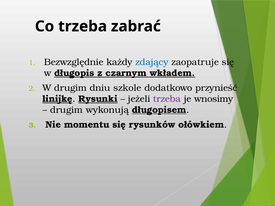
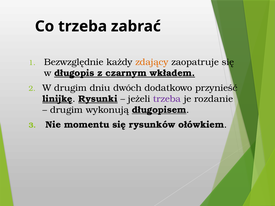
zdający colour: blue -> orange (152, 62)
szkole: szkole -> dwóch (127, 88)
wnosimy: wnosimy -> rozdanie (214, 99)
